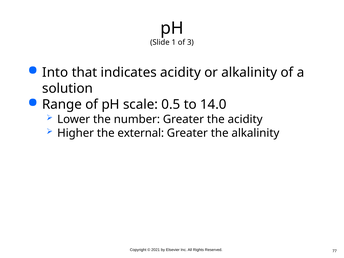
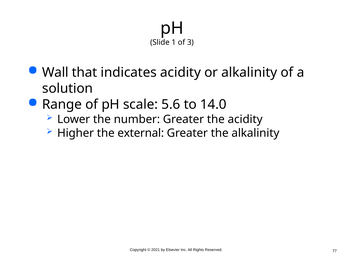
Into: Into -> Wall (55, 72)
0.5: 0.5 -> 5.6 (171, 105)
